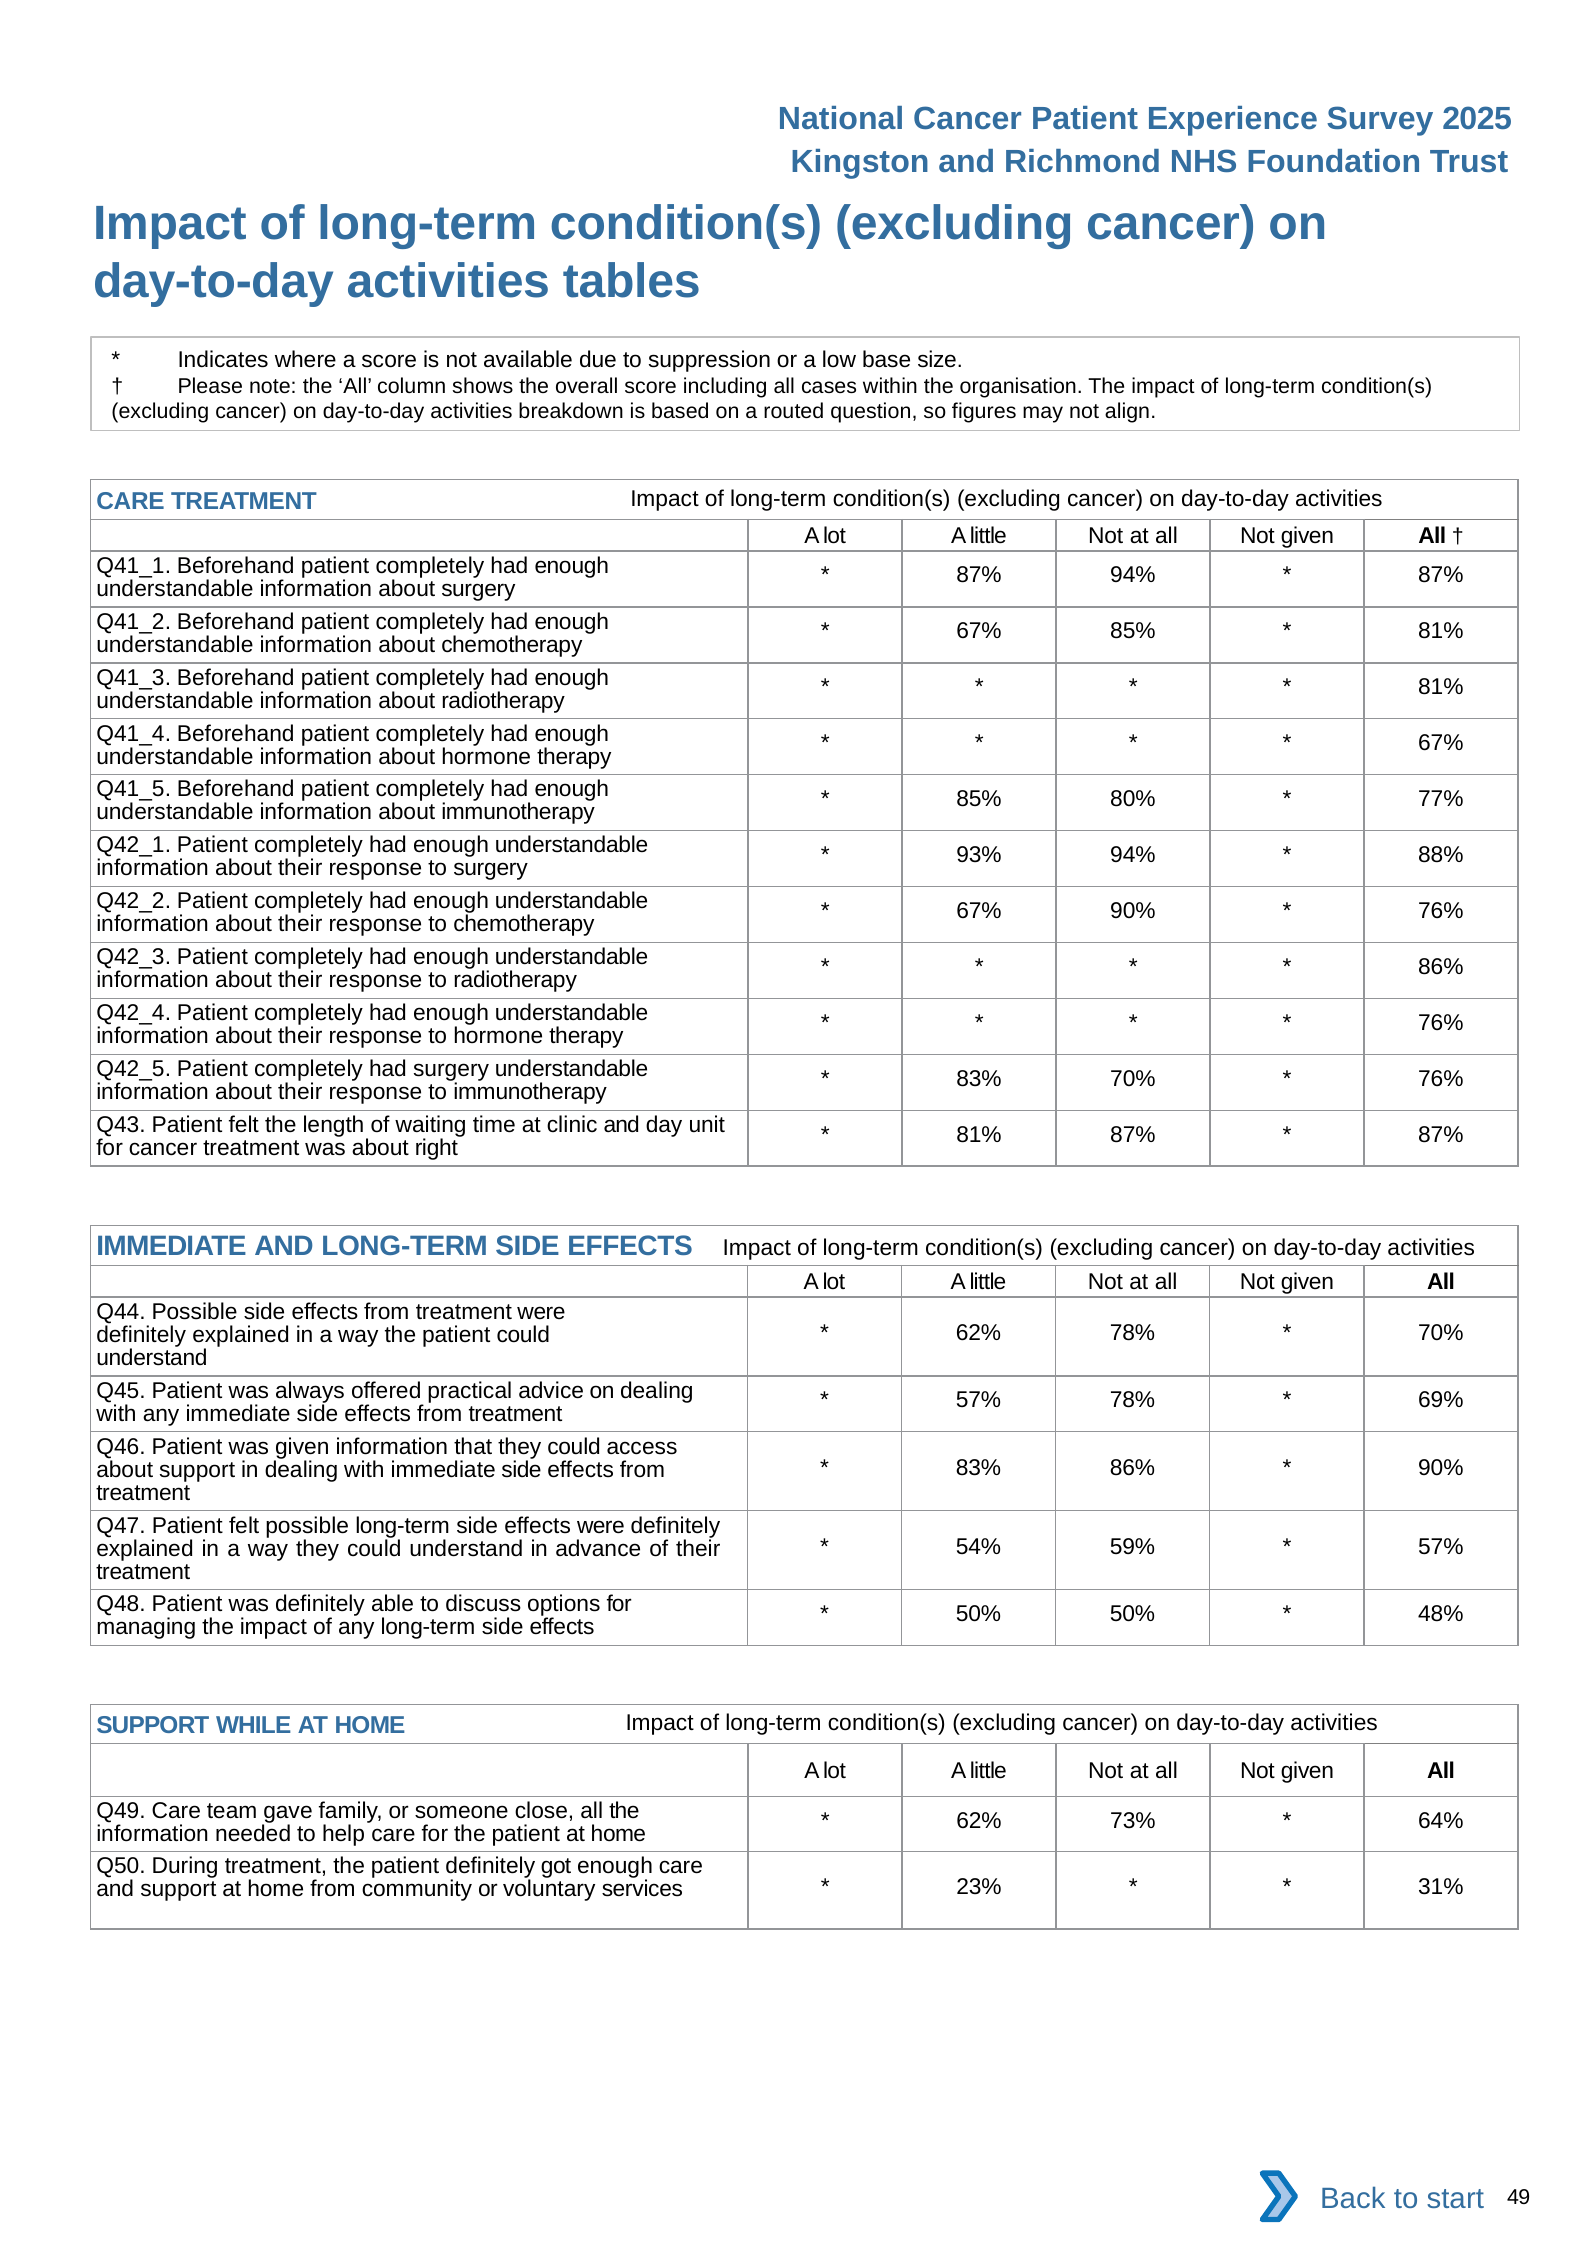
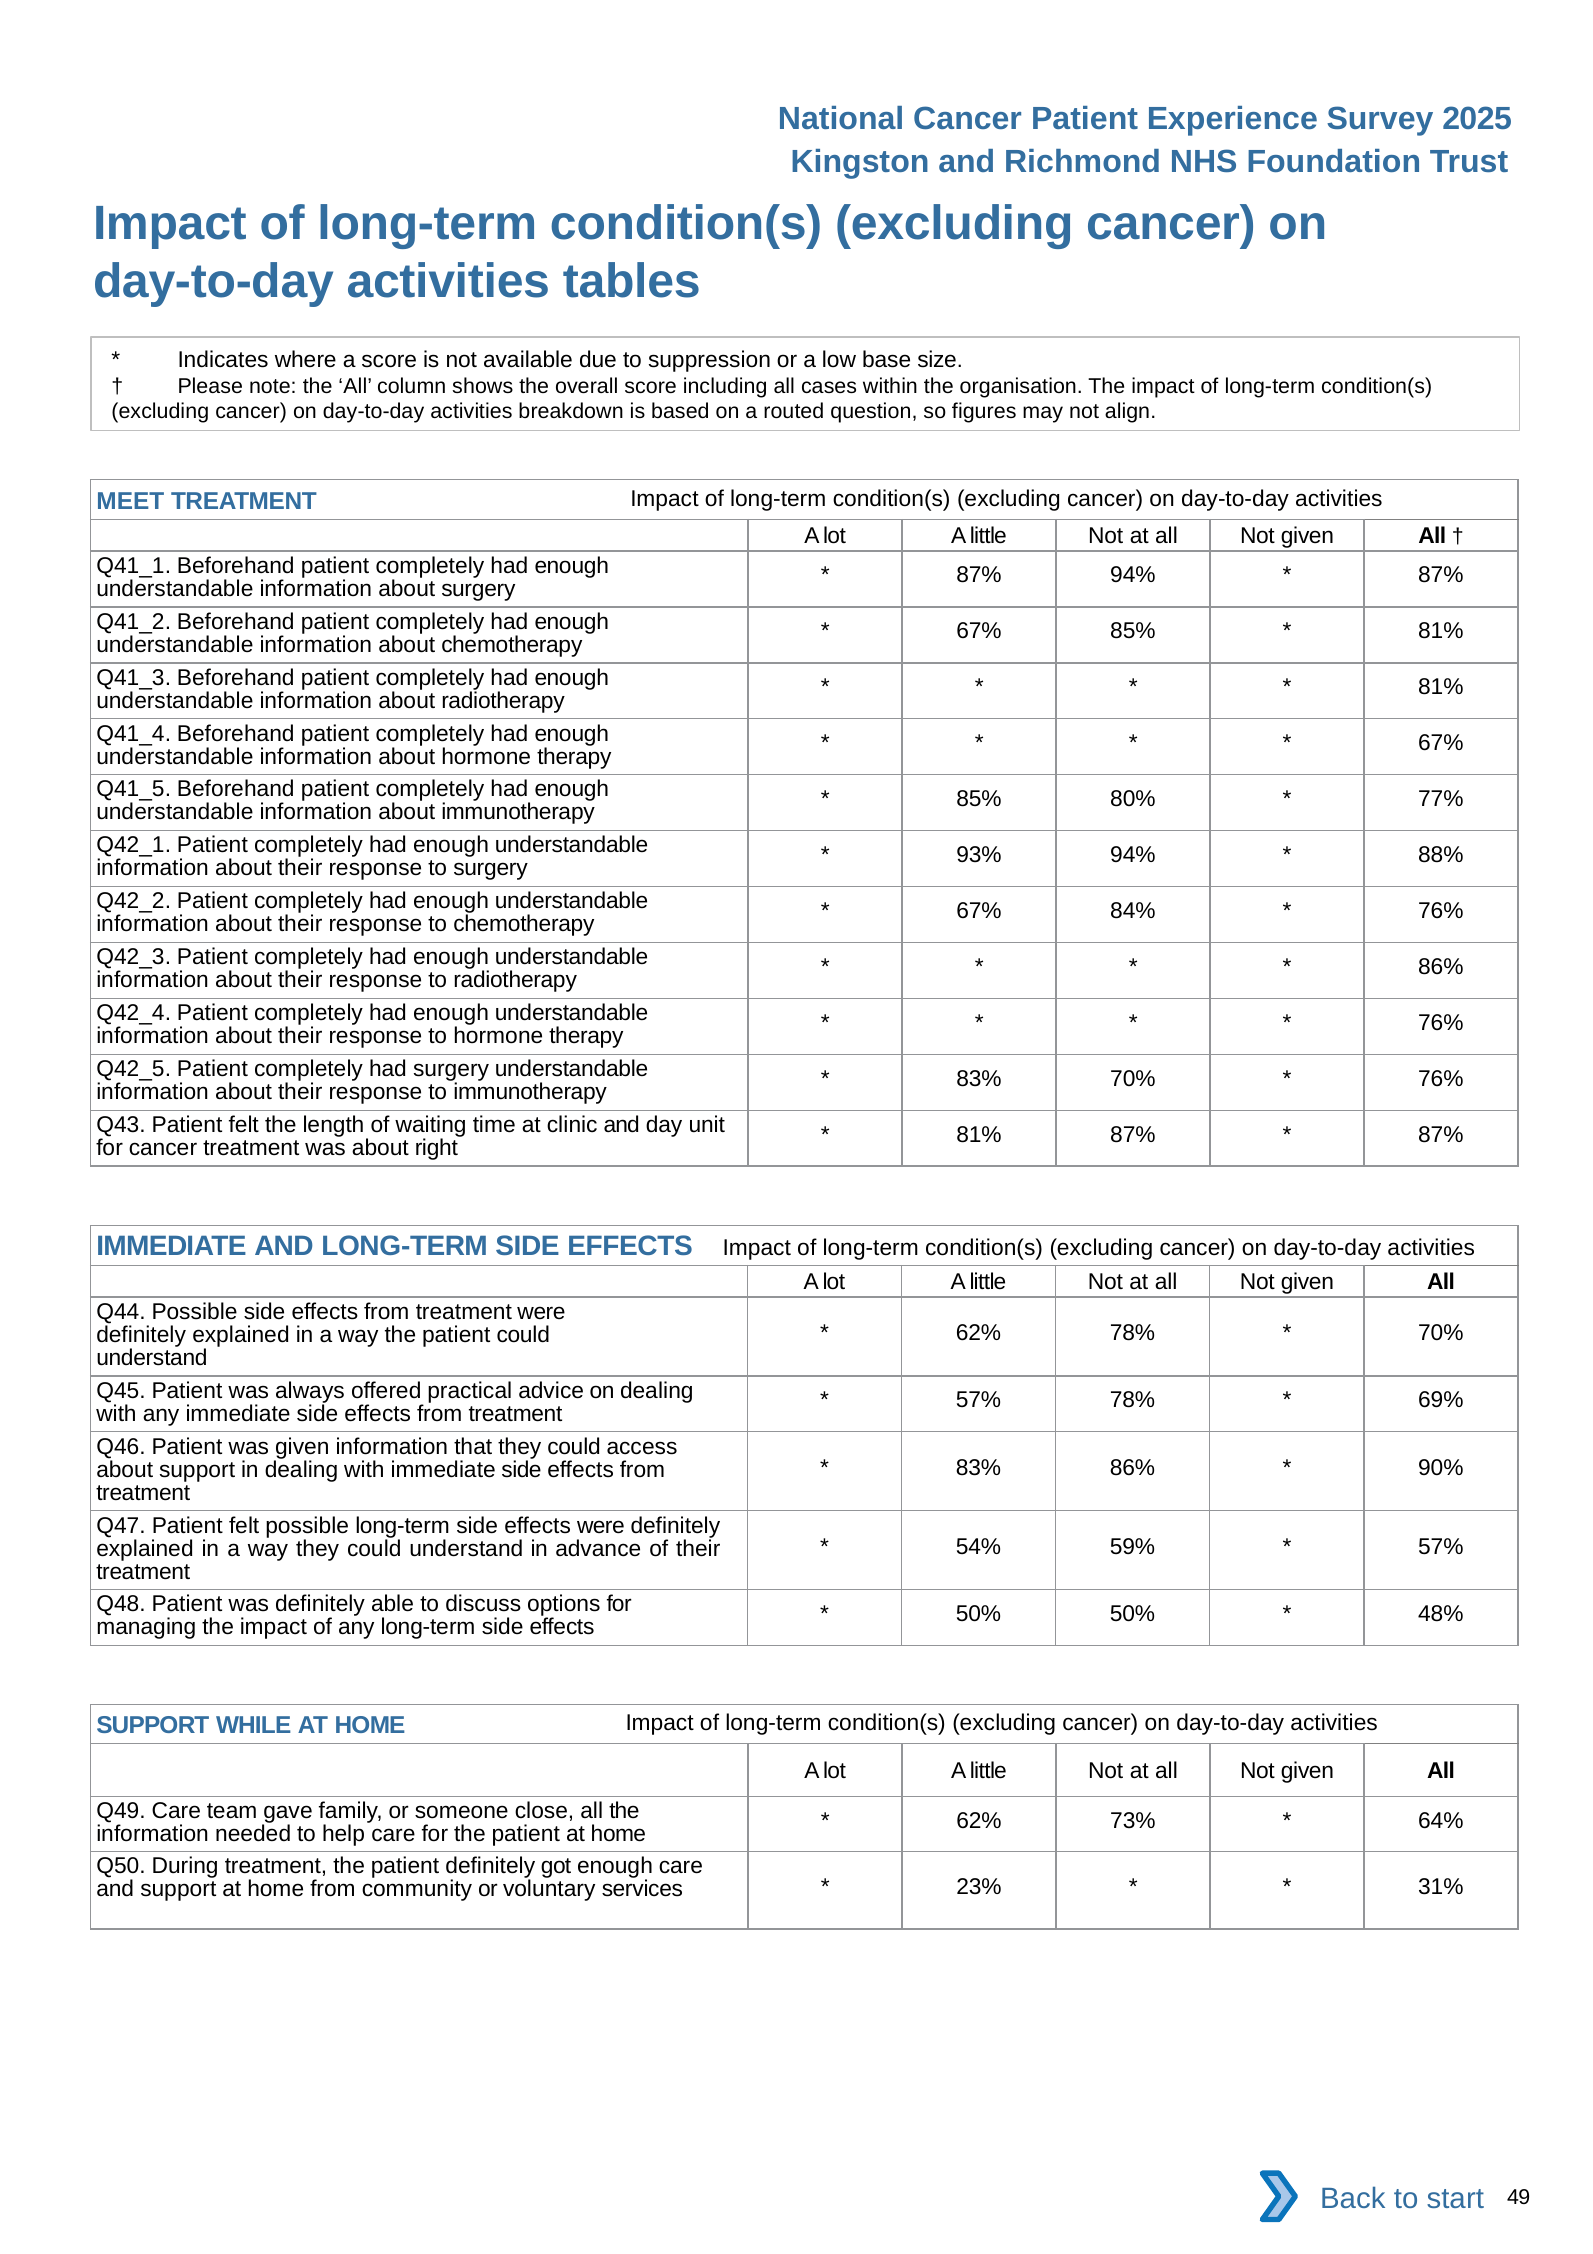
CARE: CARE -> MEET (130, 501)
67% 90%: 90% -> 84% (1133, 911)
